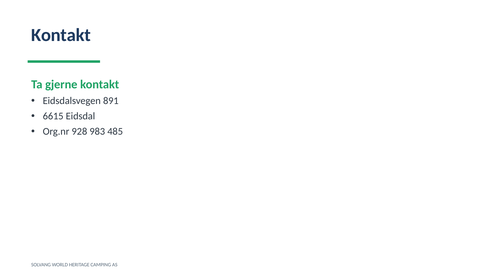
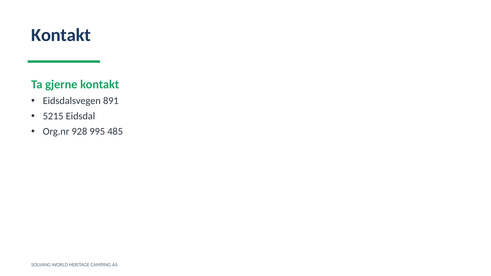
6615: 6615 -> 5215 (53, 116)
983: 983 -> 995 (97, 132)
